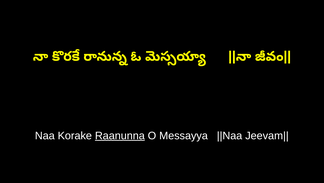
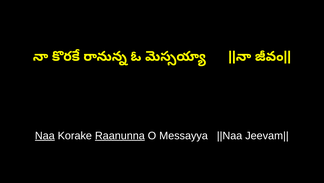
Naa underline: none -> present (45, 135)
